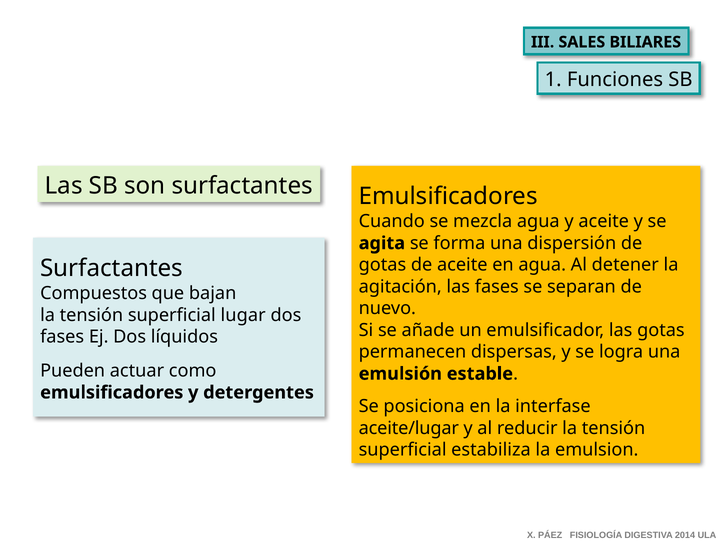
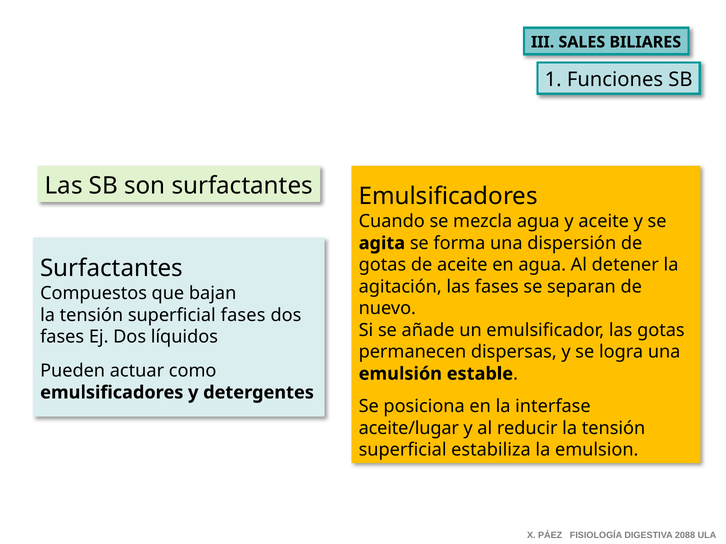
superficial lugar: lugar -> fases (243, 315)
2014: 2014 -> 2088 (685, 536)
